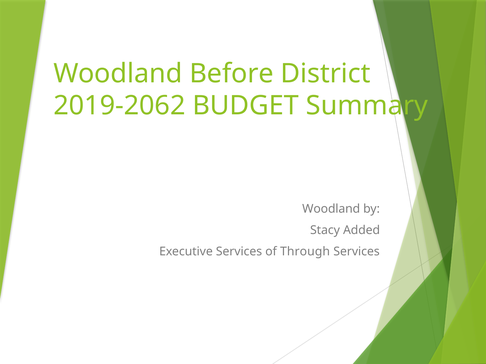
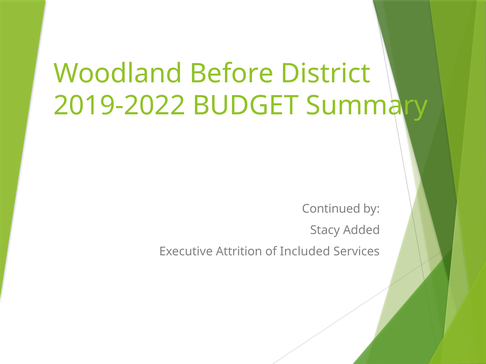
2019-2062: 2019-2062 -> 2019-2022 (119, 106)
Woodland: Woodland -> Continued (331, 209)
Executive Services: Services -> Attrition (239, 252)
Through: Through -> Included (305, 252)
